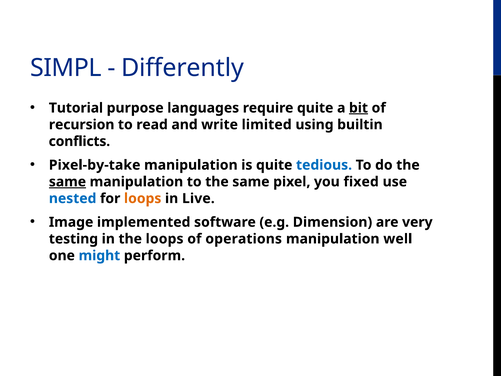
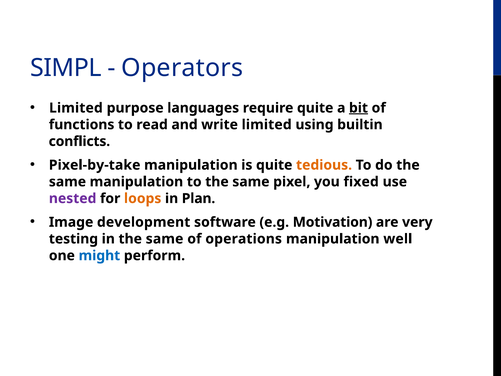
Differently: Differently -> Operators (182, 68)
Tutorial: Tutorial -> Limited (76, 108)
recursion: recursion -> functions (82, 125)
tedious colour: blue -> orange (324, 165)
same underline: present -> none (67, 182)
nested colour: blue -> purple (73, 198)
Live: Live -> Plan (199, 198)
implemented: implemented -> development (144, 222)
Dimension: Dimension -> Motivation (333, 222)
in the loops: loops -> same (165, 239)
